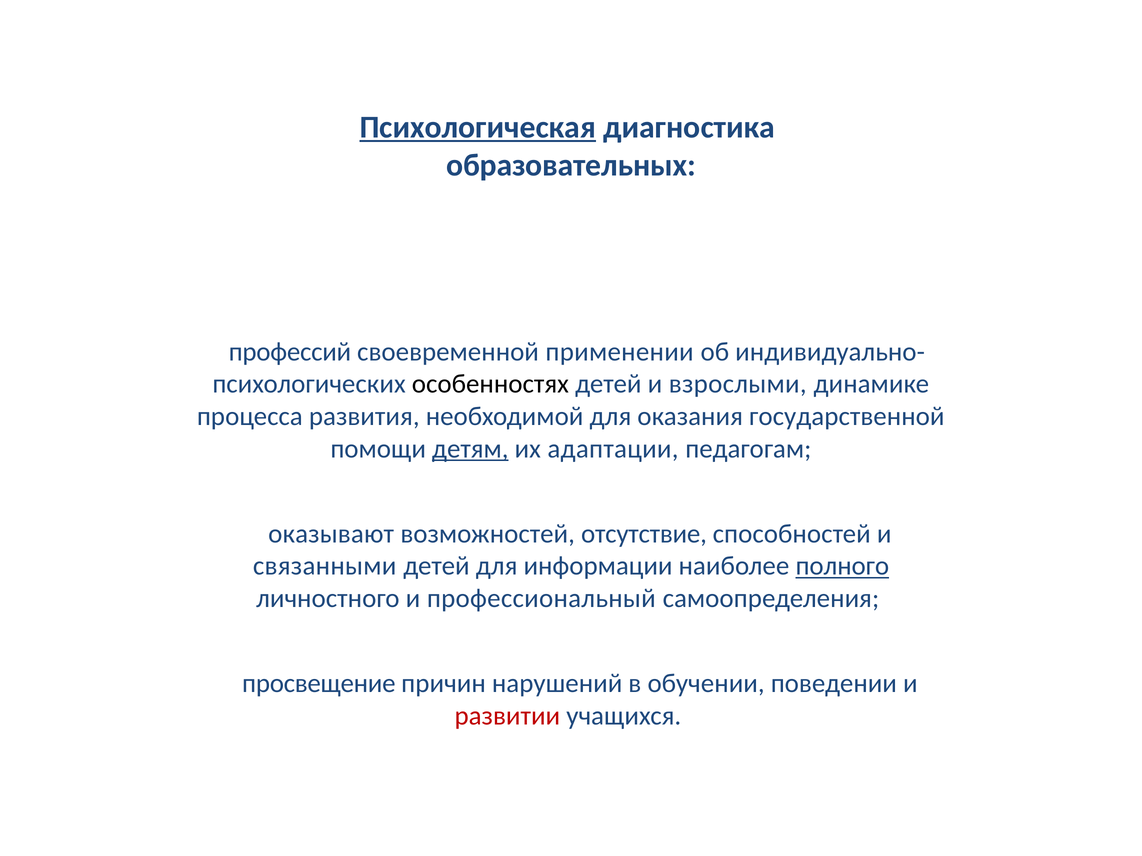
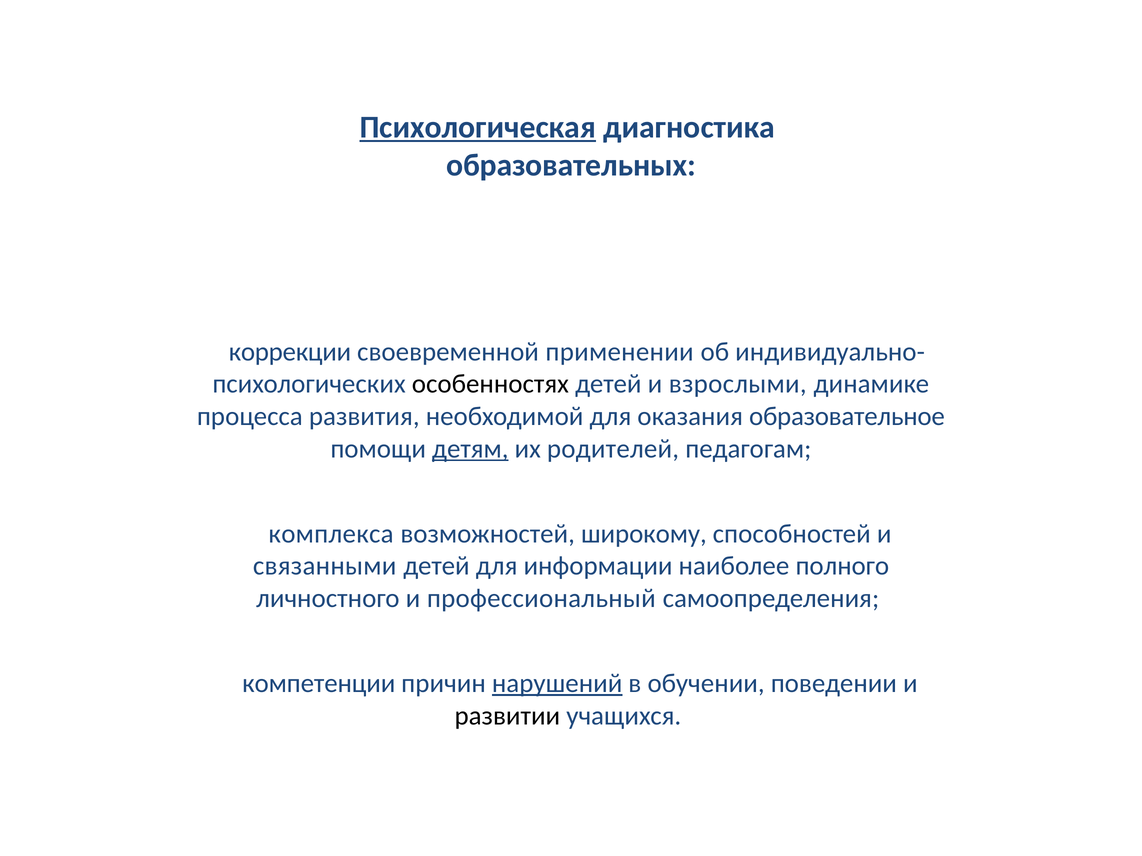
профессий: профессий -> коррекции (290, 352)
государственной: государственной -> образовательное (847, 417)
адаптации: адаптации -> родителей (613, 449)
оказывают: оказывают -> комплекса (331, 534)
отсутствие: отсутствие -> широкому (644, 534)
полного underline: present -> none (842, 566)
просвещение: просвещение -> компетенции (319, 684)
нарушений underline: none -> present (557, 684)
развитии colour: red -> black (507, 716)
